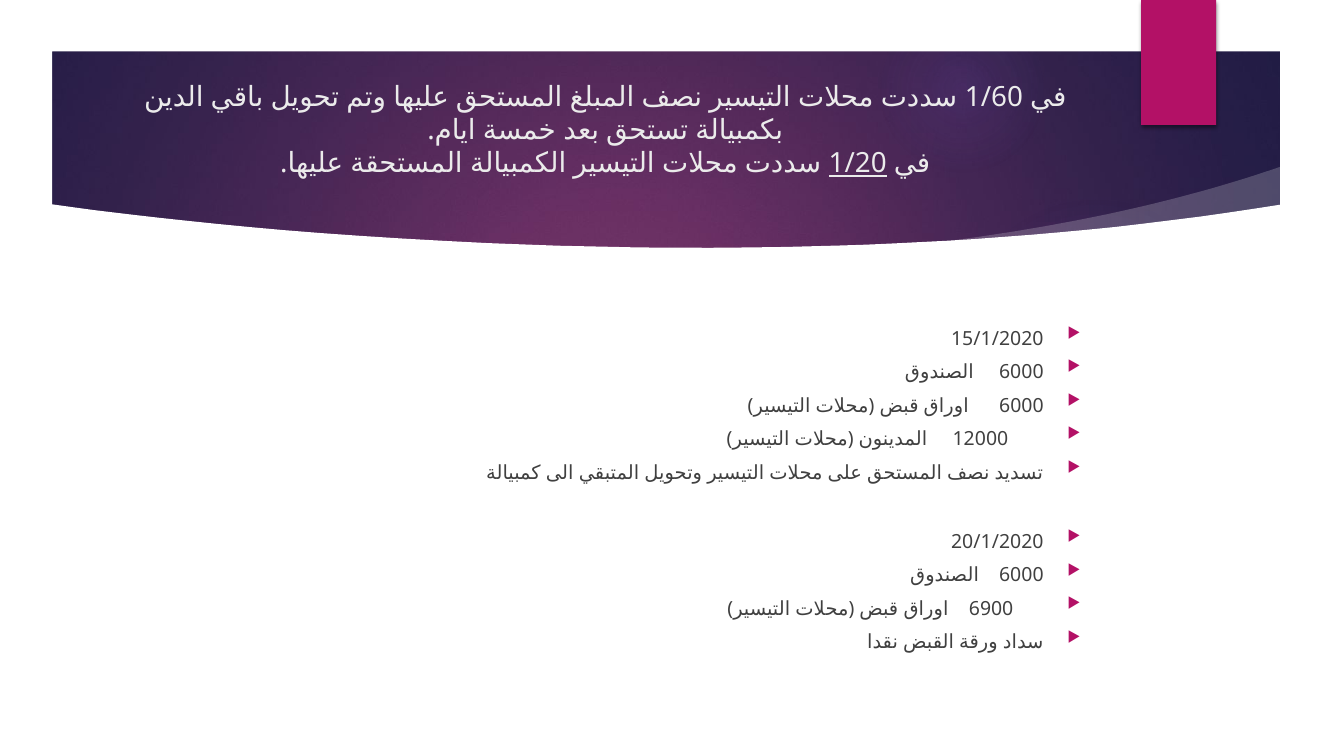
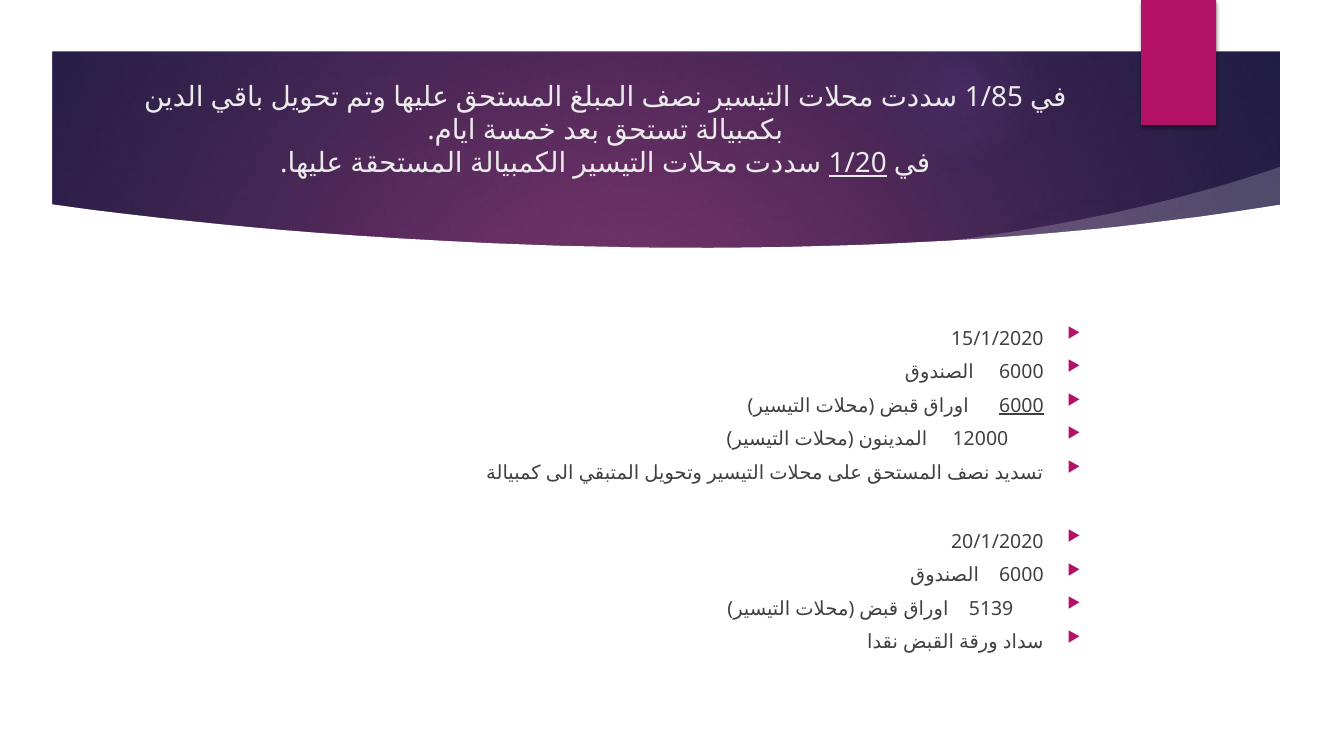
1/60: 1/60 -> 1/85 (994, 97)
6000 underline: none -> present (1021, 405)
6900: 6900 -> 5139 (991, 609)
